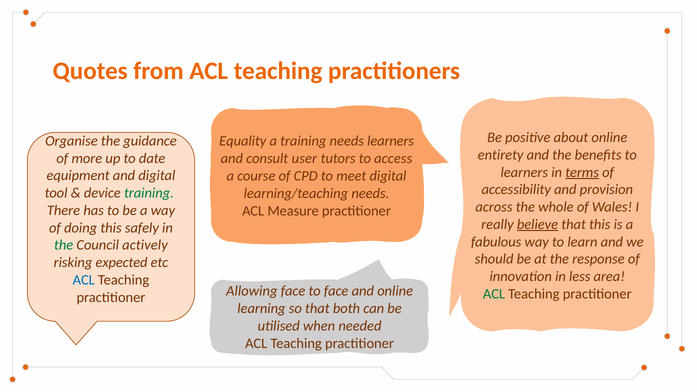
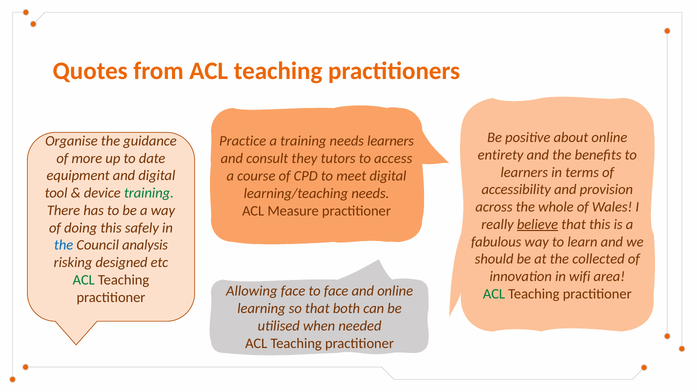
Equality: Equality -> Practice (243, 141)
user: user -> they (304, 159)
terms underline: present -> none (582, 172)
the colour: green -> blue (64, 245)
actively: actively -> analysis (145, 245)
response: response -> collected (598, 259)
expected: expected -> designed (122, 263)
less: less -> wifi (580, 277)
ACL colour: blue -> green (84, 280)
